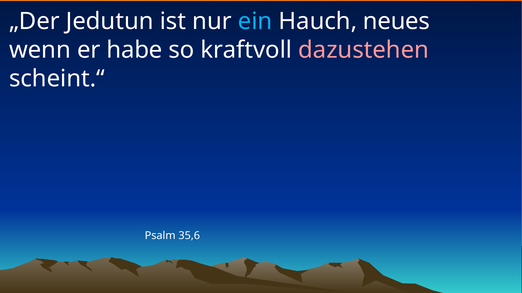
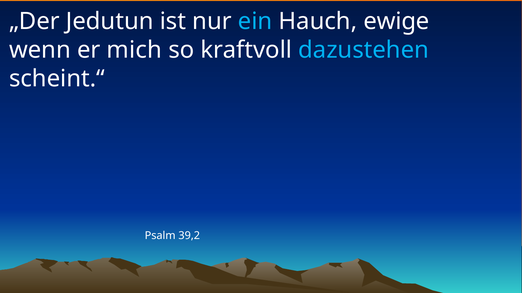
neues: neues -> ewige (396, 21)
habe: habe -> mich (134, 50)
dazustehen colour: pink -> light blue (364, 50)
35,6: 35,6 -> 39,2 (189, 236)
